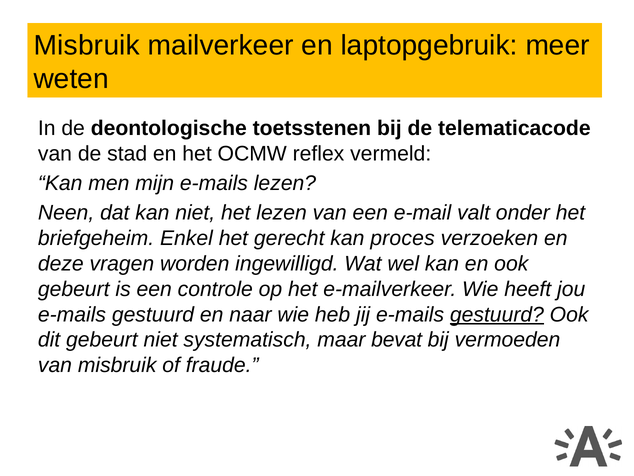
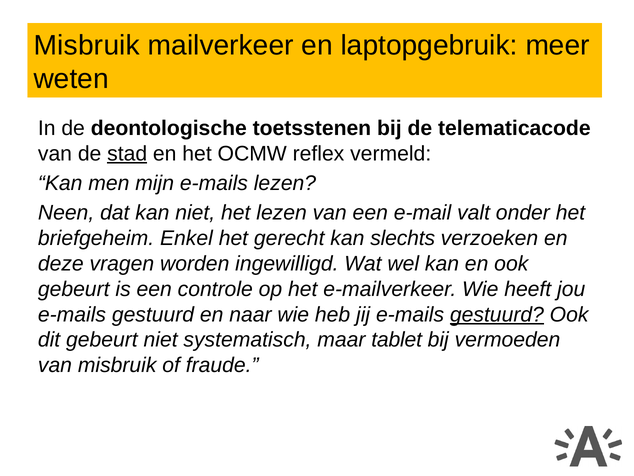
stad underline: none -> present (127, 154)
proces: proces -> slechts (403, 238)
bevat: bevat -> tablet (397, 340)
